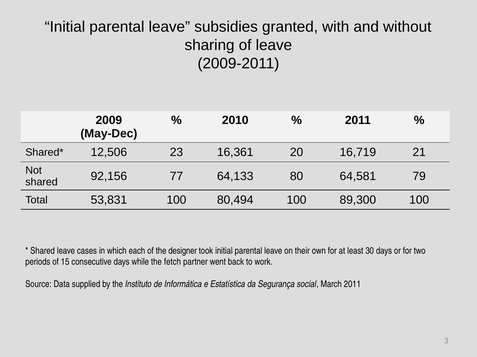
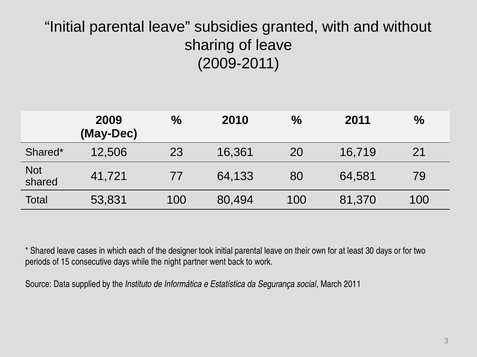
92,156: 92,156 -> 41,721 (109, 177)
89,300: 89,300 -> 81,370 (358, 200)
fetch: fetch -> night (172, 262)
